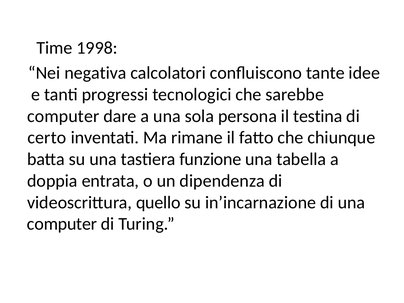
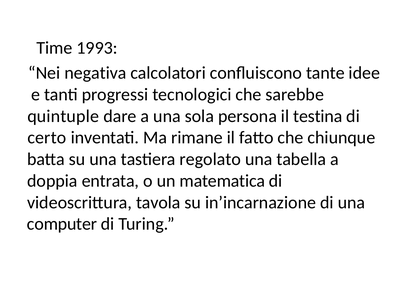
1998: 1998 -> 1993 (97, 48)
computer: computer -> quintuple (63, 116)
funzione: funzione -> regolato (210, 159)
dipendenza: dipendenza -> matematica (222, 181)
quello: quello -> tavola (158, 202)
